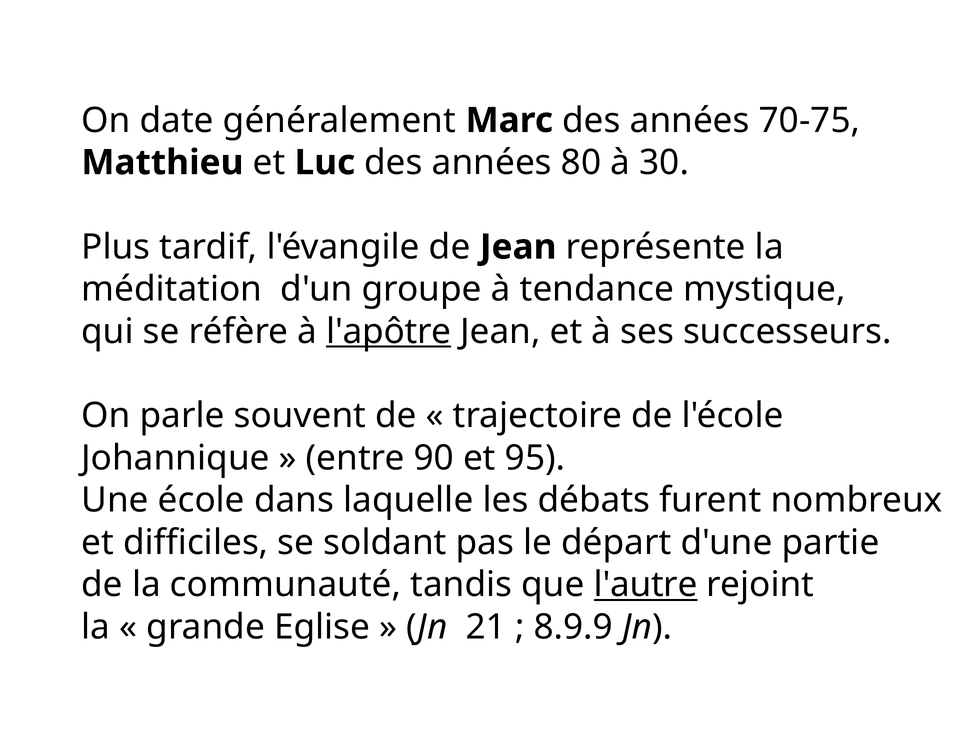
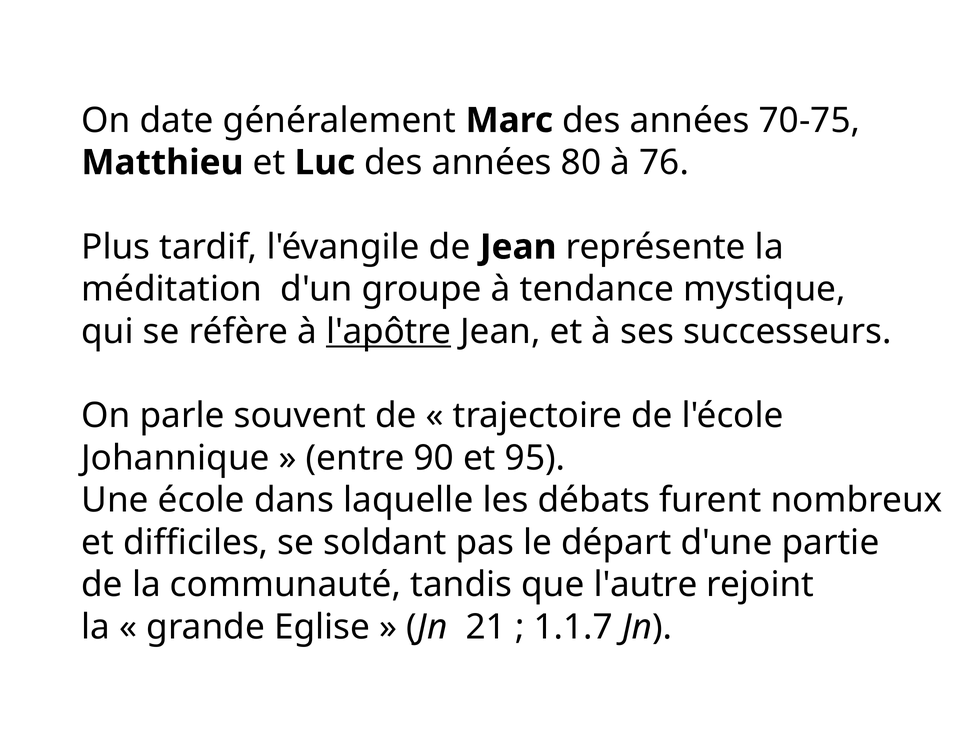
30: 30 -> 76 (664, 163)
l'autre underline: present -> none (646, 585)
8.9.9: 8.9.9 -> 1.1.7 (573, 627)
